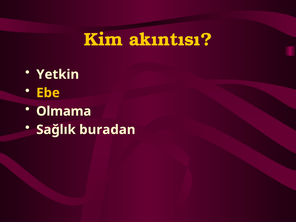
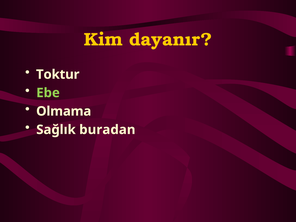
akıntısı: akıntısı -> dayanır (170, 39)
Yetkin: Yetkin -> Toktur (58, 74)
Ebe colour: yellow -> light green (48, 93)
